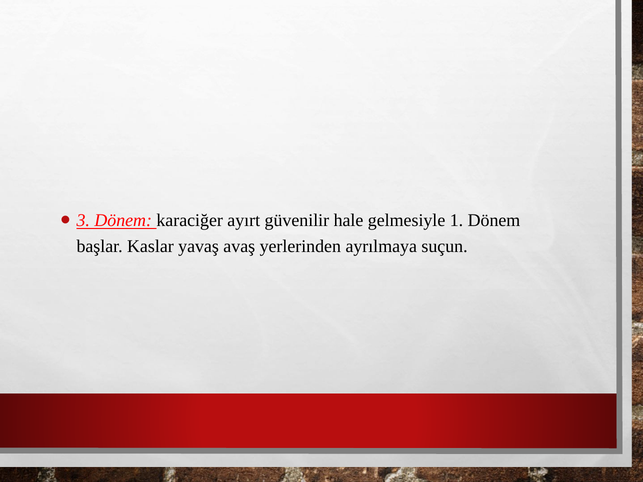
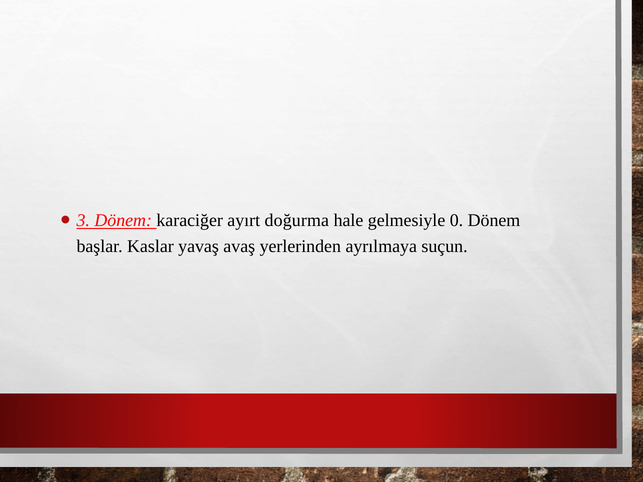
güvenilir: güvenilir -> doğurma (297, 221)
1: 1 -> 0 (456, 221)
